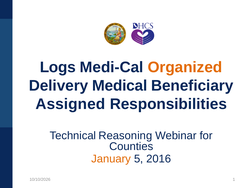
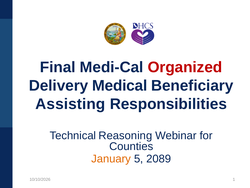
Logs: Logs -> Final (58, 67)
Organized colour: orange -> red (185, 67)
Assigned: Assigned -> Assisting (70, 104)
2016: 2016 -> 2089 (159, 158)
